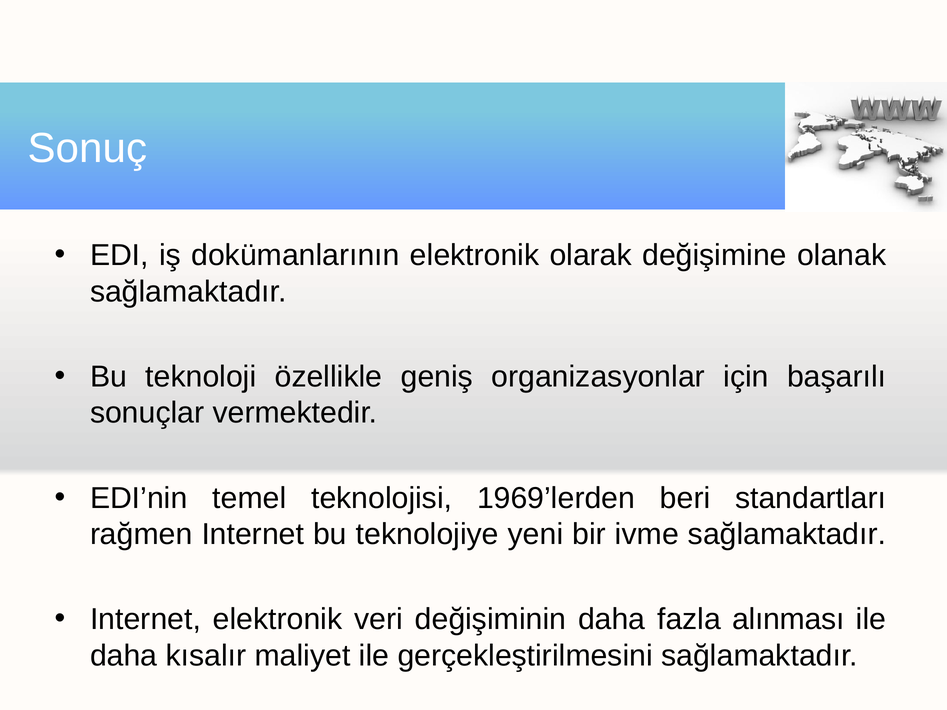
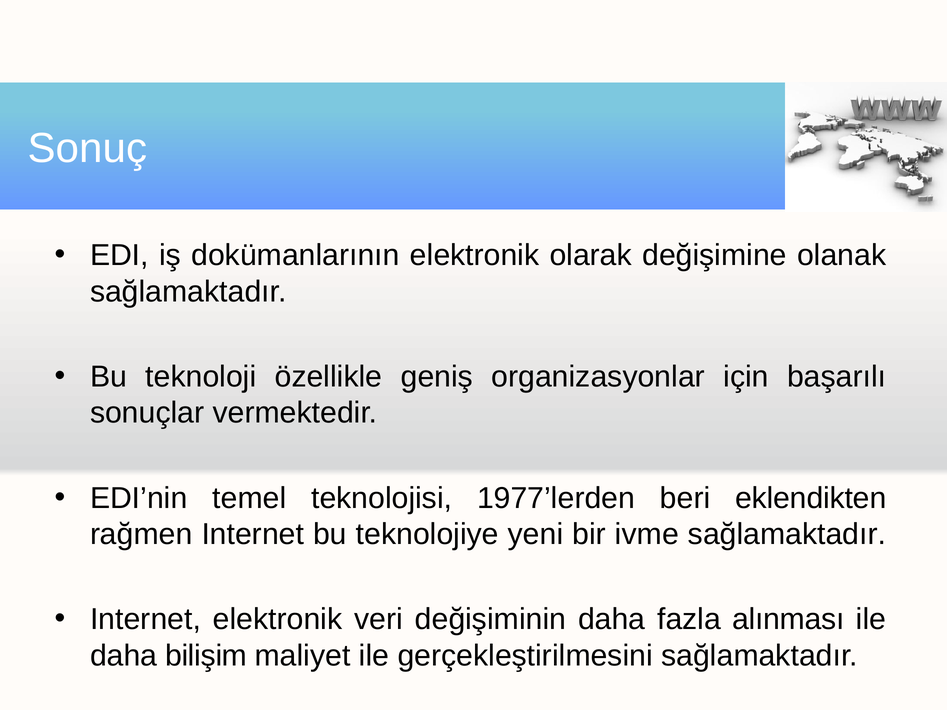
1969’lerden: 1969’lerden -> 1977’lerden (556, 498)
standartları: standartları -> eklendikten (811, 498)
kısalır: kısalır -> bilişim (206, 656)
